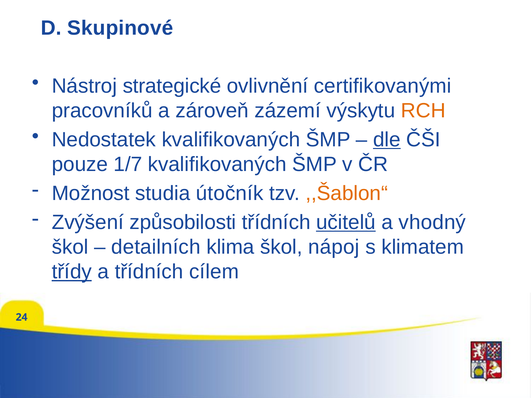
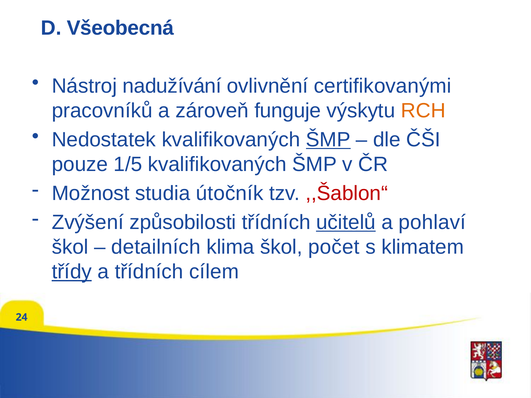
Skupinové: Skupinové -> Všeobecná (120, 28)
strategické: strategické -> nadužívání (172, 86)
zázemí: zázemí -> funguje (288, 111)
ŠMP underline: none -> present (328, 140)
dle underline: present -> none (387, 140)
1/7: 1/7 -> 1/5 (128, 165)
,,Šablon“ colour: orange -> red (347, 193)
vhodný: vhodný -> pohlaví (432, 222)
nápoj: nápoj -> počet (334, 247)
